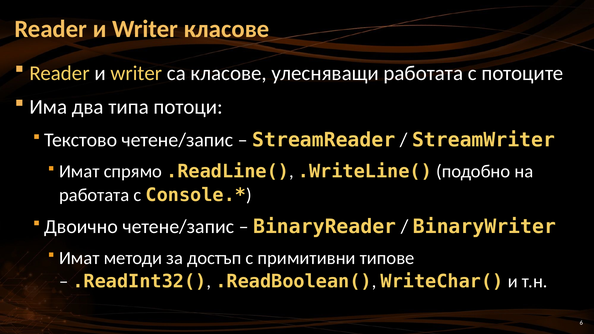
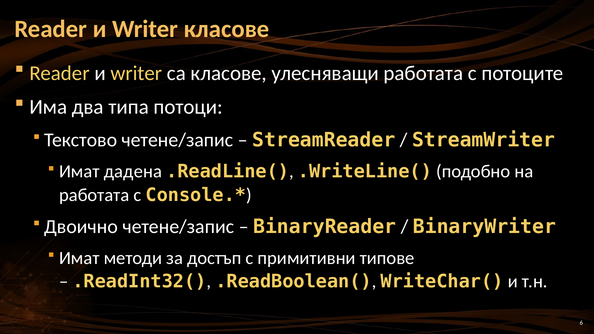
спрямо: спрямо -> дадена (133, 172)
